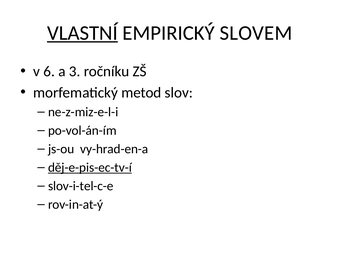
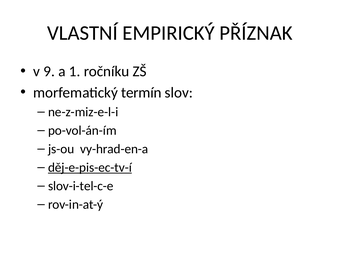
VLASTNÍ underline: present -> none (82, 33)
SLOVEM: SLOVEM -> PŘÍZNAK (256, 33)
6: 6 -> 9 (49, 71)
3: 3 -> 1 (75, 71)
metod: metod -> termín (141, 93)
